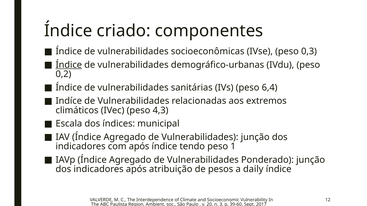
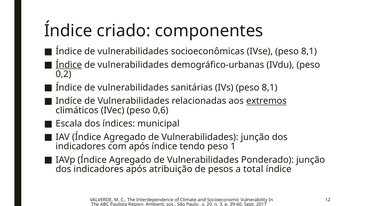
IVse peso 0,3: 0,3 -> 8,1 (309, 52)
IVs peso 6,4: 6,4 -> 8,1 (270, 88)
extremos underline: none -> present (266, 101)
4,3: 4,3 -> 0,6 (160, 110)
daily: daily -> total (253, 169)
